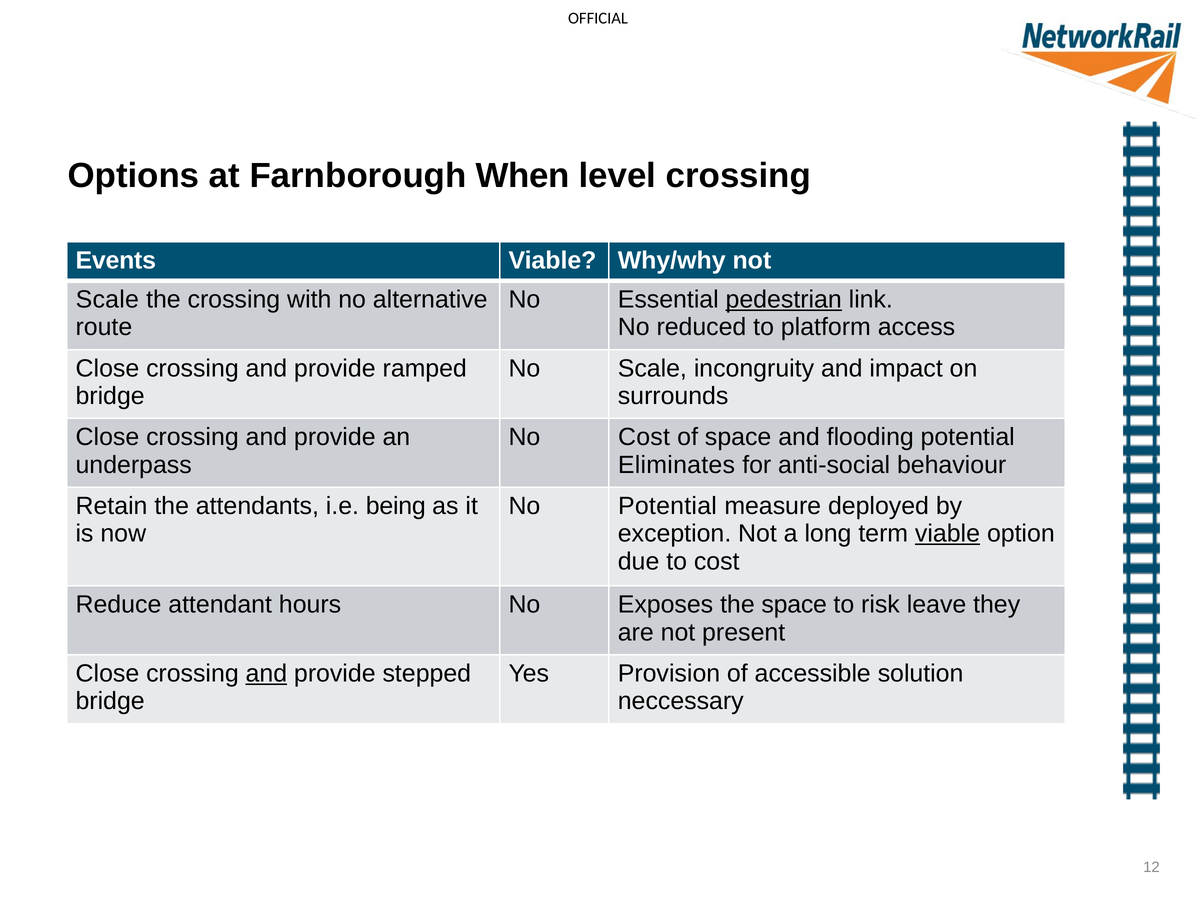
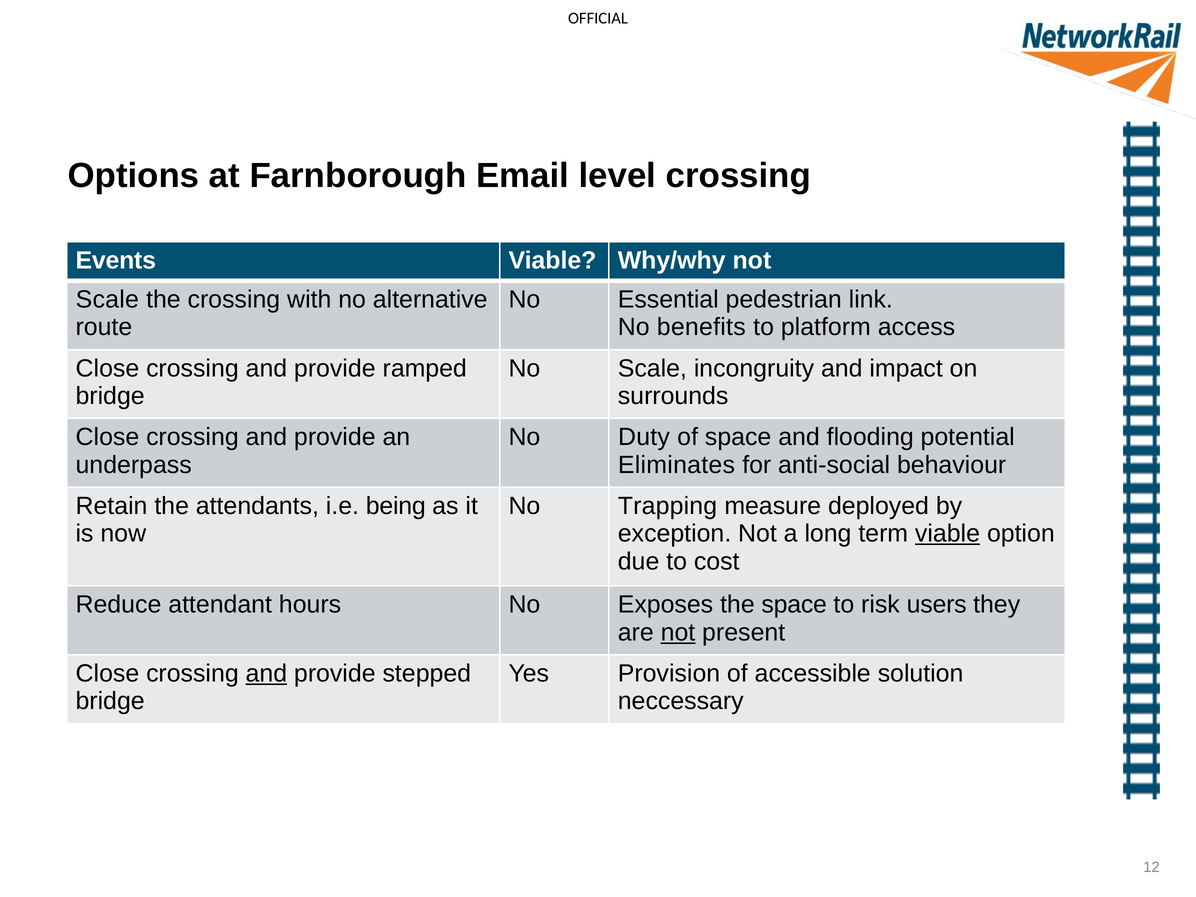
When: When -> Email (523, 176)
pedestrian underline: present -> none (784, 300)
reduced: reduced -> benefits (701, 327)
No Cost: Cost -> Duty (644, 437)
No Potential: Potential -> Trapping (668, 506)
leave: leave -> users (937, 605)
not underline: none -> present (678, 632)
